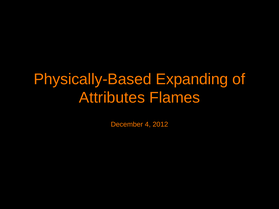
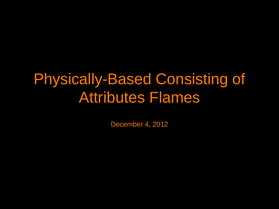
Expanding: Expanding -> Consisting (192, 79)
